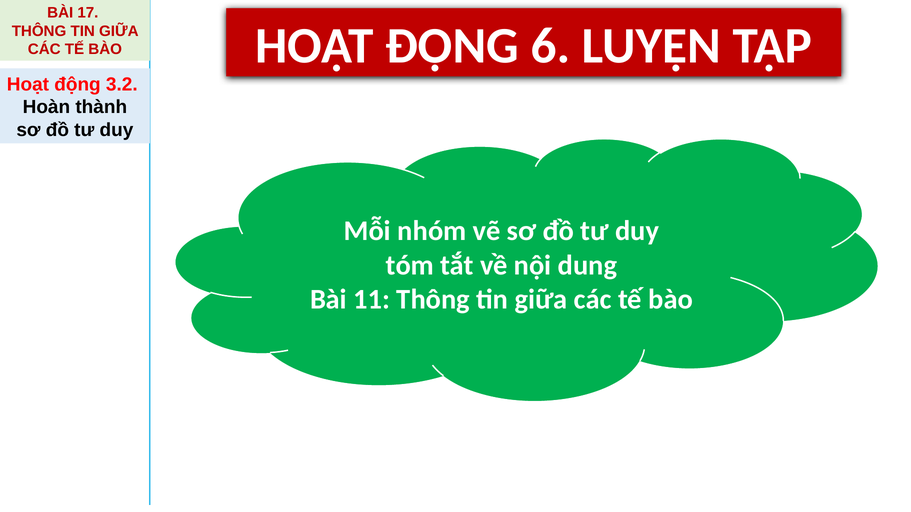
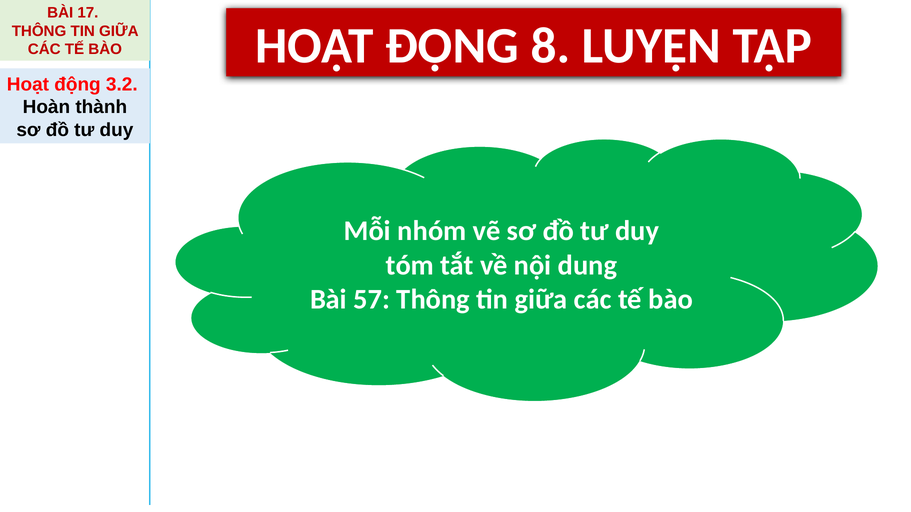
6: 6 -> 8 (550, 46)
11: 11 -> 57 (372, 300)
